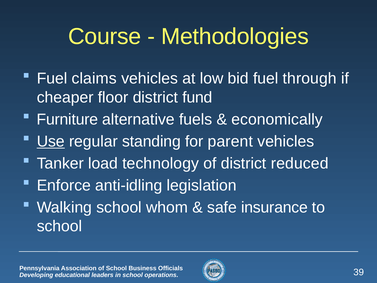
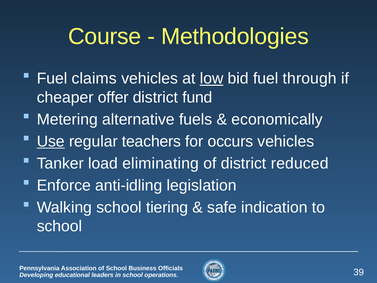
low underline: none -> present (212, 78)
floor: floor -> offer (113, 97)
Furniture: Furniture -> Metering (67, 119)
standing: standing -> teachers (152, 141)
parent: parent -> occurs (230, 141)
technology: technology -> eliminating (161, 163)
whom: whom -> tiering (167, 207)
insurance: insurance -> indication (274, 207)
